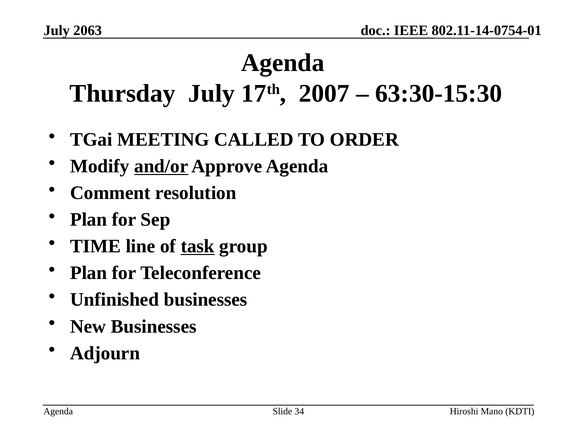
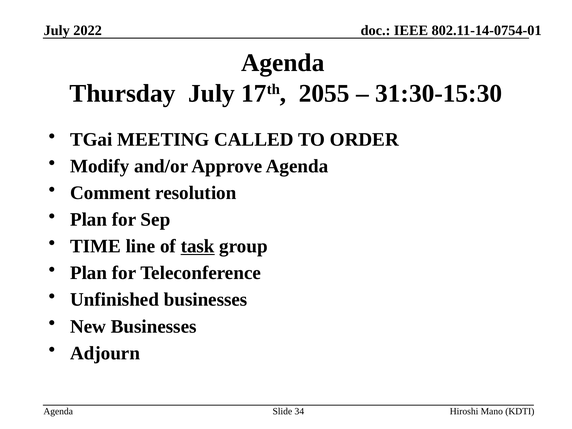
2063: 2063 -> 2022 (88, 31)
2007: 2007 -> 2055 (324, 93)
63:30-15:30: 63:30-15:30 -> 31:30-15:30 (439, 93)
and/or underline: present -> none (161, 166)
